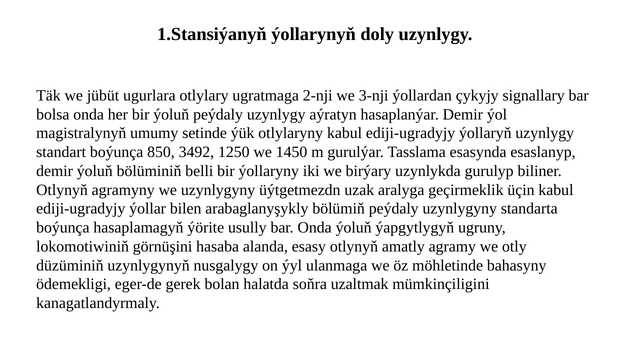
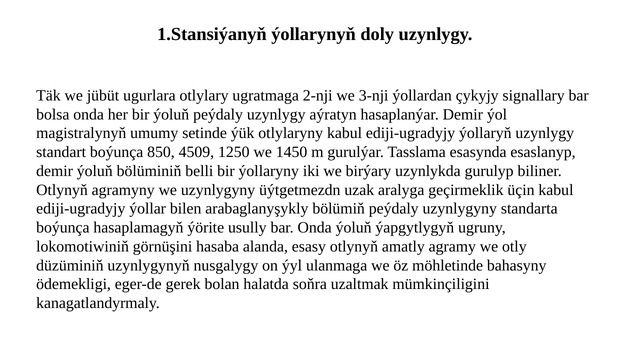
3492: 3492 -> 4509 (196, 152)
